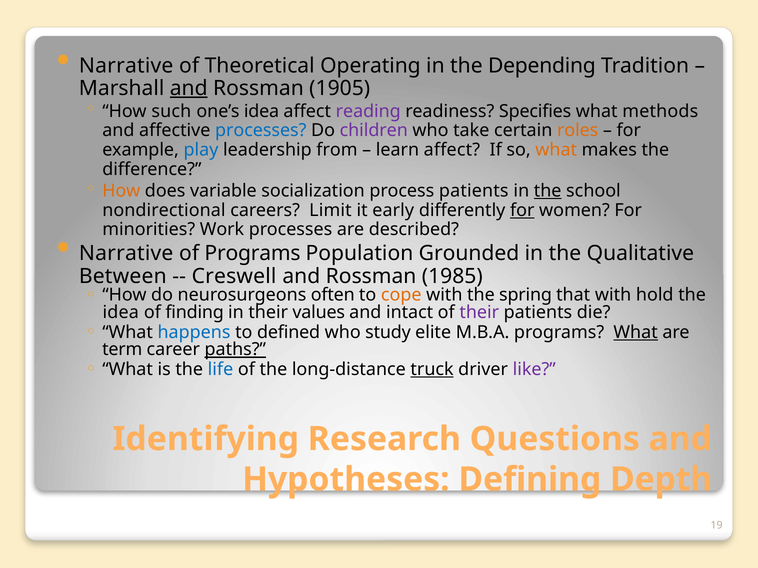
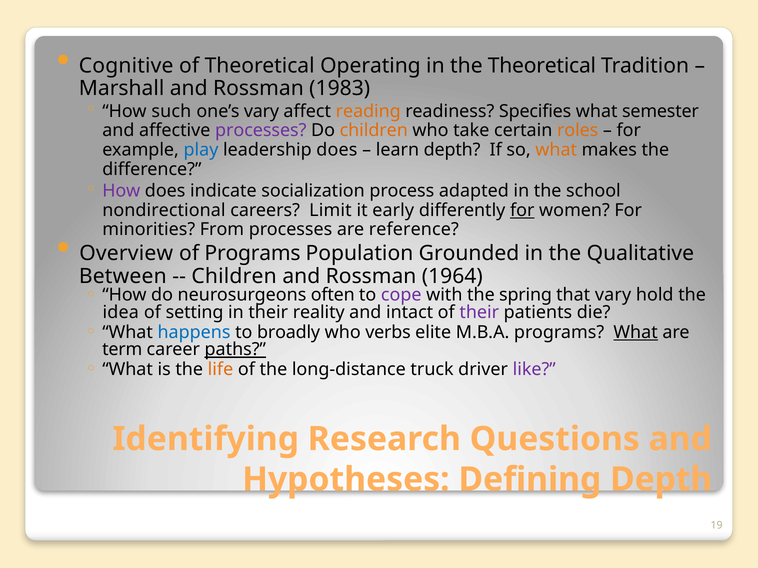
Narrative: Narrative -> Cognitive (126, 66)
the Depending: Depending -> Theoretical (542, 66)
and underline: present -> none (189, 88)
1905: 1905 -> 1983 (340, 88)
one’s idea: idea -> vary (262, 111)
reading colour: purple -> orange (368, 111)
methods: methods -> semester (660, 111)
processes colour: blue -> purple (261, 131)
children colour: purple -> orange (374, 131)
leadership from: from -> does (337, 150)
learn affect: affect -> depth (452, 150)
How colour: orange -> purple (121, 191)
variable: variable -> indicate (223, 191)
process patients: patients -> adapted (474, 191)
the underline: present -> none (548, 191)
Work: Work -> From (222, 230)
described: described -> reference (414, 230)
Narrative: Narrative -> Overview (126, 254)
Creswell: Creswell -> Children (234, 276)
1985: 1985 -> 1964 (452, 276)
cope colour: orange -> purple (401, 295)
that with: with -> vary (613, 295)
finding: finding -> setting (195, 313)
values: values -> reality (319, 313)
defined: defined -> broadly (289, 332)
study: study -> verbs (388, 332)
life colour: blue -> orange (220, 370)
truck underline: present -> none (432, 370)
